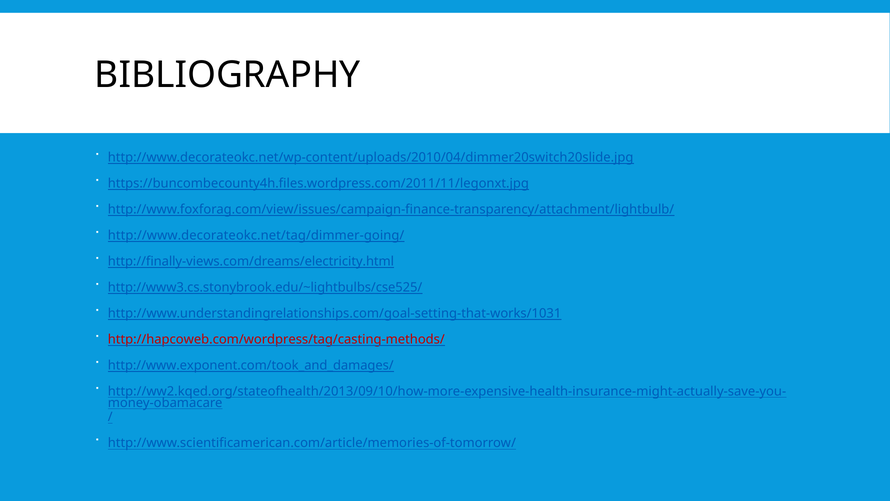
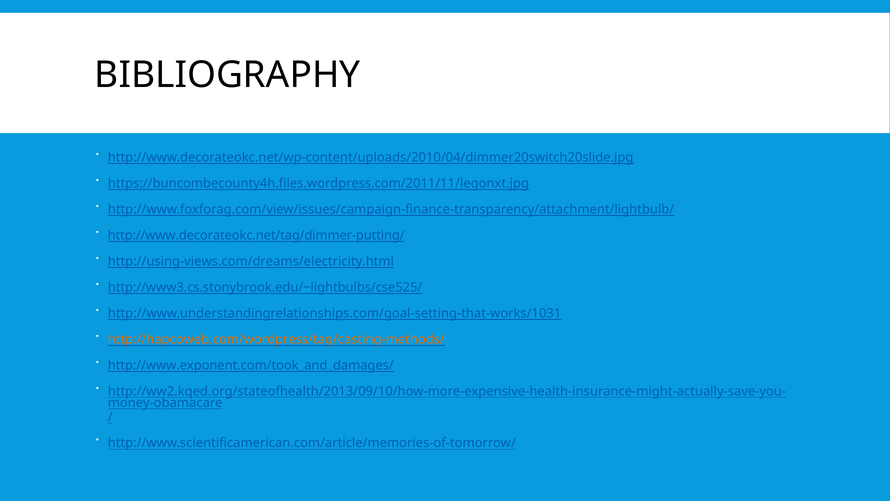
http://www.decorateokc.net/tag/dimmer-going/: http://www.decorateokc.net/tag/dimmer-going/ -> http://www.decorateokc.net/tag/dimmer-putting/ (256, 235)
http://finally-views.com/dreams/electricity.html: http://finally-views.com/dreams/electricity.html -> http://using-views.com/dreams/electricity.html (251, 261)
http://hapcoweb.com/wordpress/tag/casting-methods/ colour: red -> orange (276, 339)
